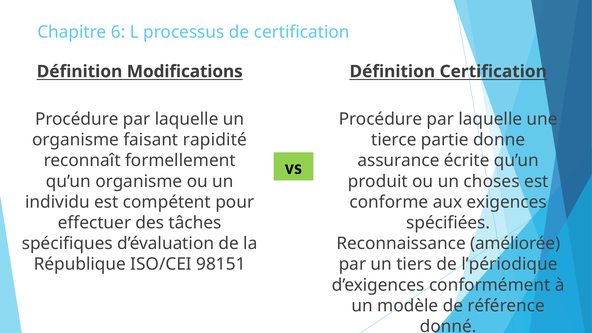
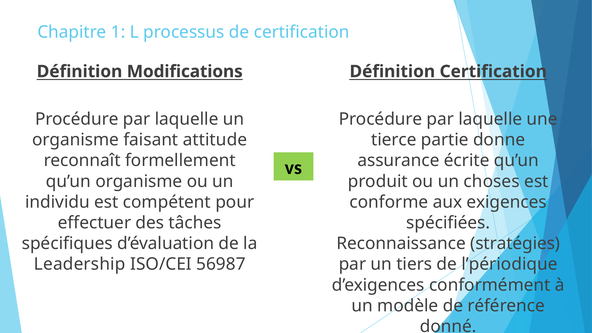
6: 6 -> 1 (118, 32)
rapidité: rapidité -> attitude (215, 140)
améliorée: améliorée -> stratégies (515, 244)
République: République -> Leadership (80, 264)
98151: 98151 -> 56987 (221, 264)
